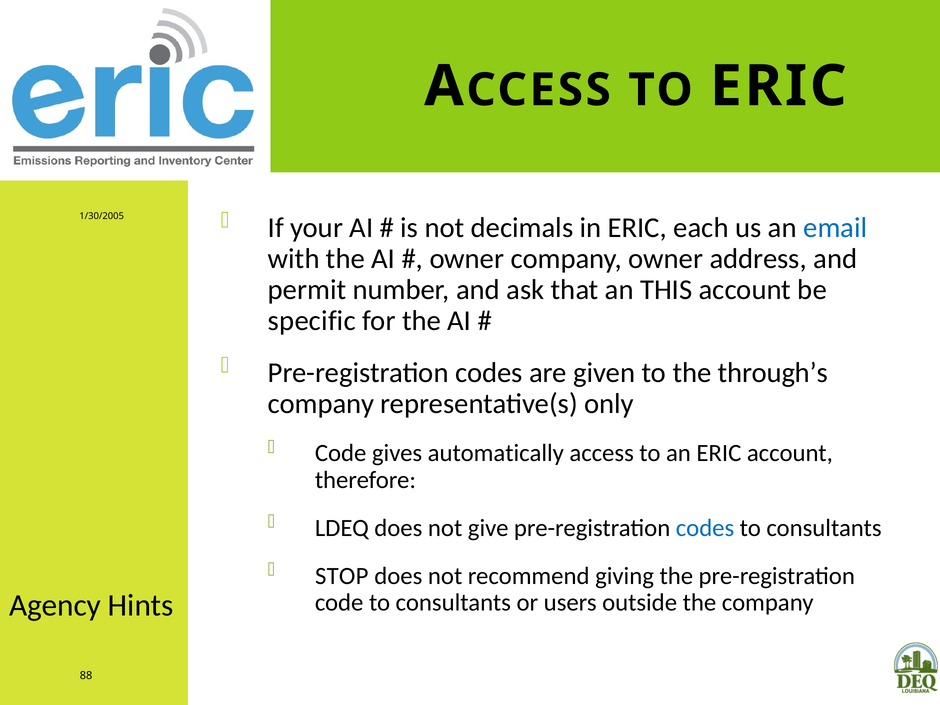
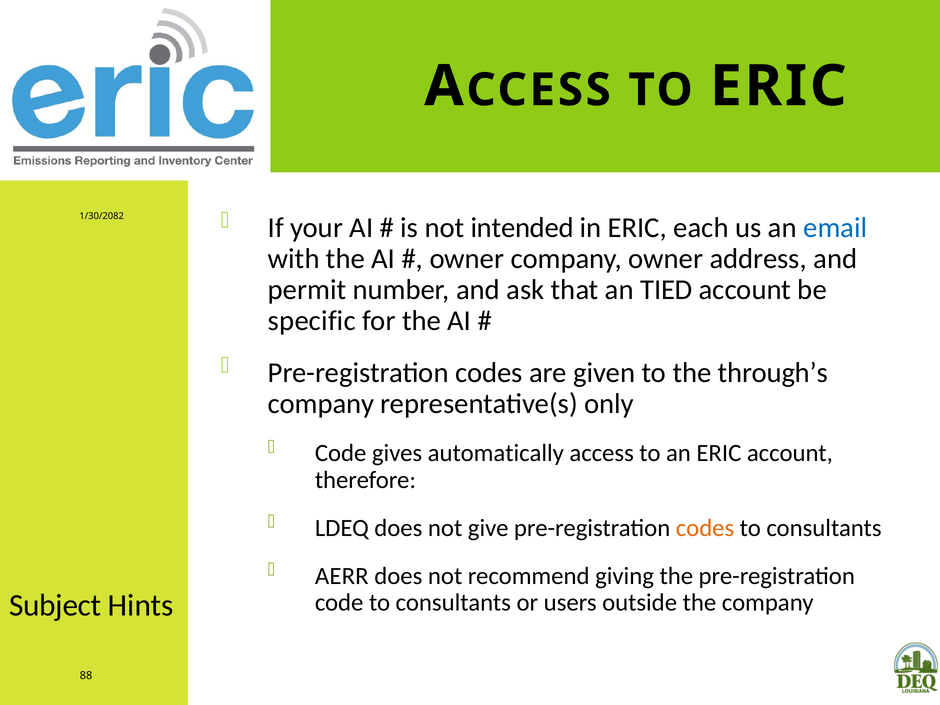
decimals: decimals -> intended (522, 228)
1/30/2005: 1/30/2005 -> 1/30/2082 (102, 216)
THIS: THIS -> TIED (666, 290)
codes colour: blue -> orange (705, 528)
STOP: STOP -> AERR (342, 576)
Agency: Agency -> Subject (55, 605)
